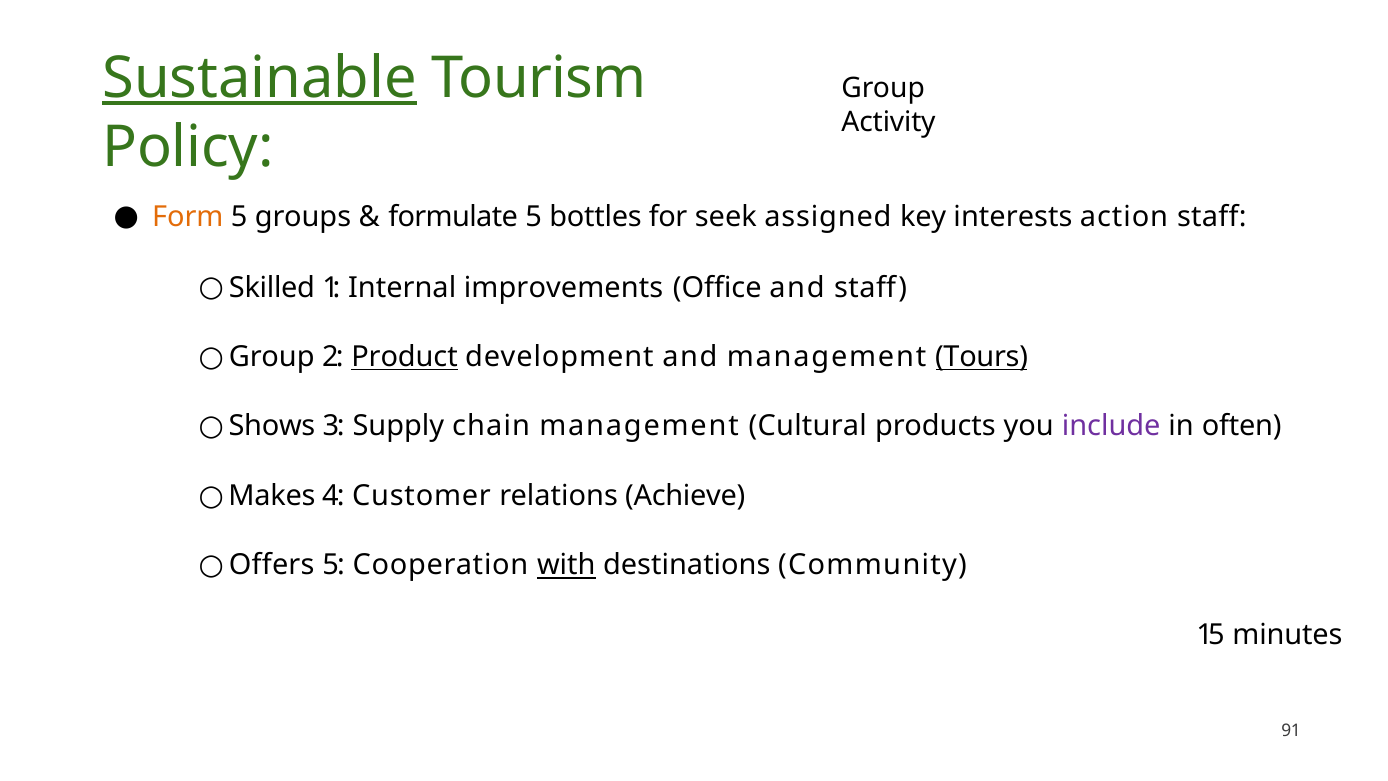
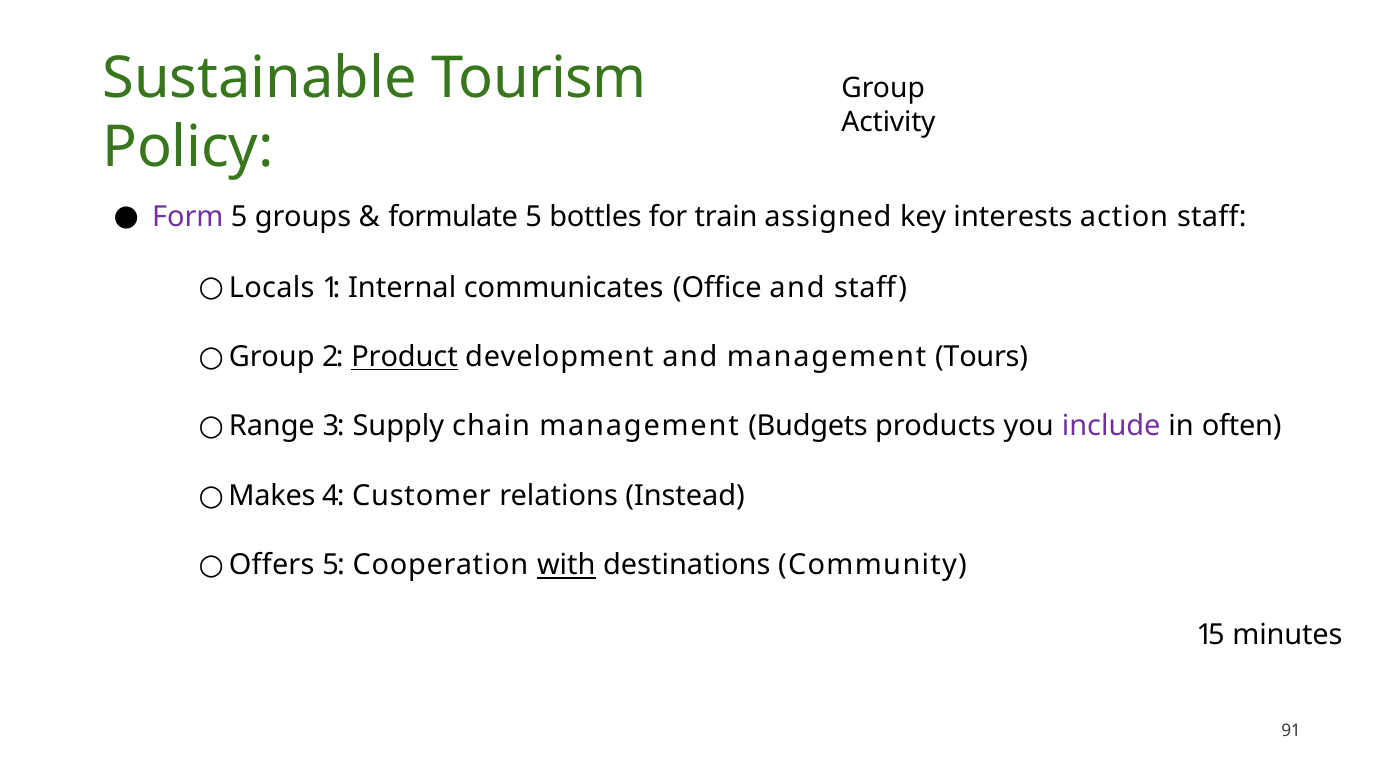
Sustainable underline: present -> none (260, 78)
Form colour: orange -> purple (188, 216)
seek: seek -> train (726, 216)
Skilled: Skilled -> Locals (272, 287)
improvements: improvements -> communicates (564, 287)
Tours underline: present -> none (982, 357)
Shows: Shows -> Range (272, 426)
Cultural: Cultural -> Budgets (808, 426)
Achieve: Achieve -> Instead (685, 496)
